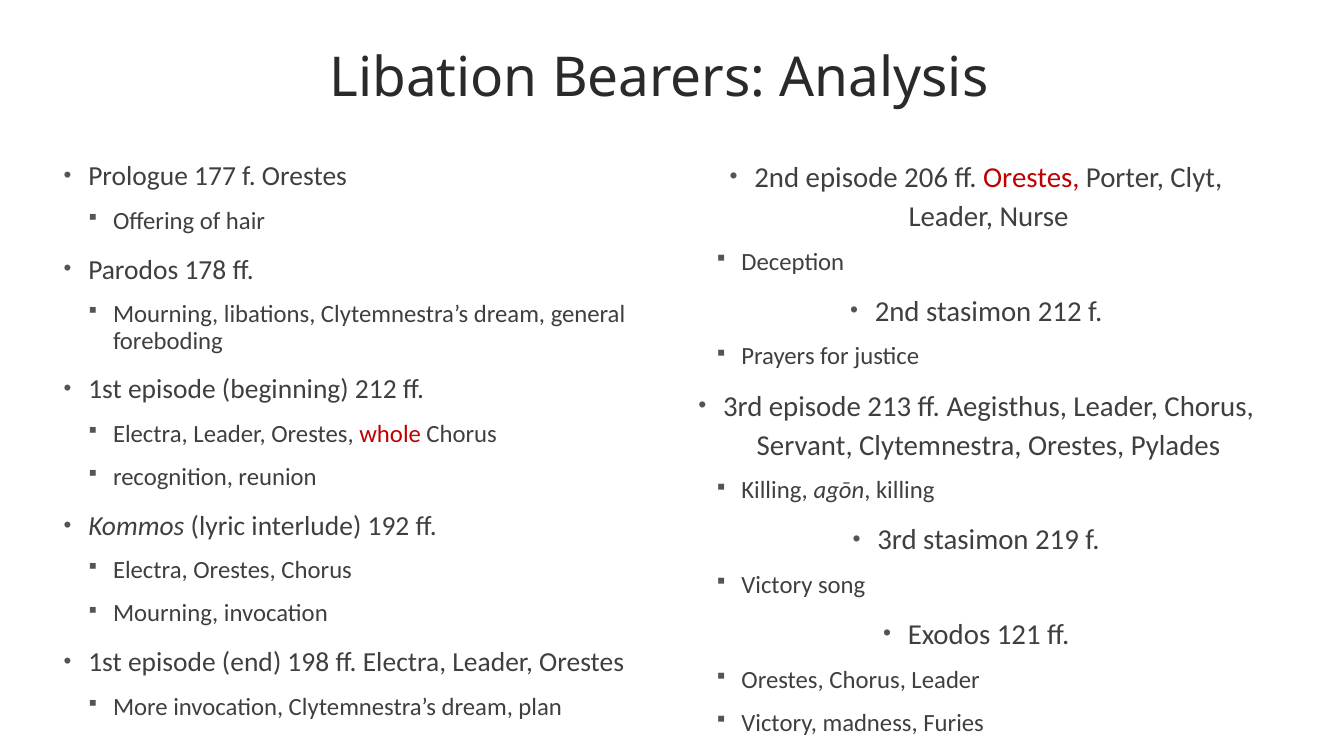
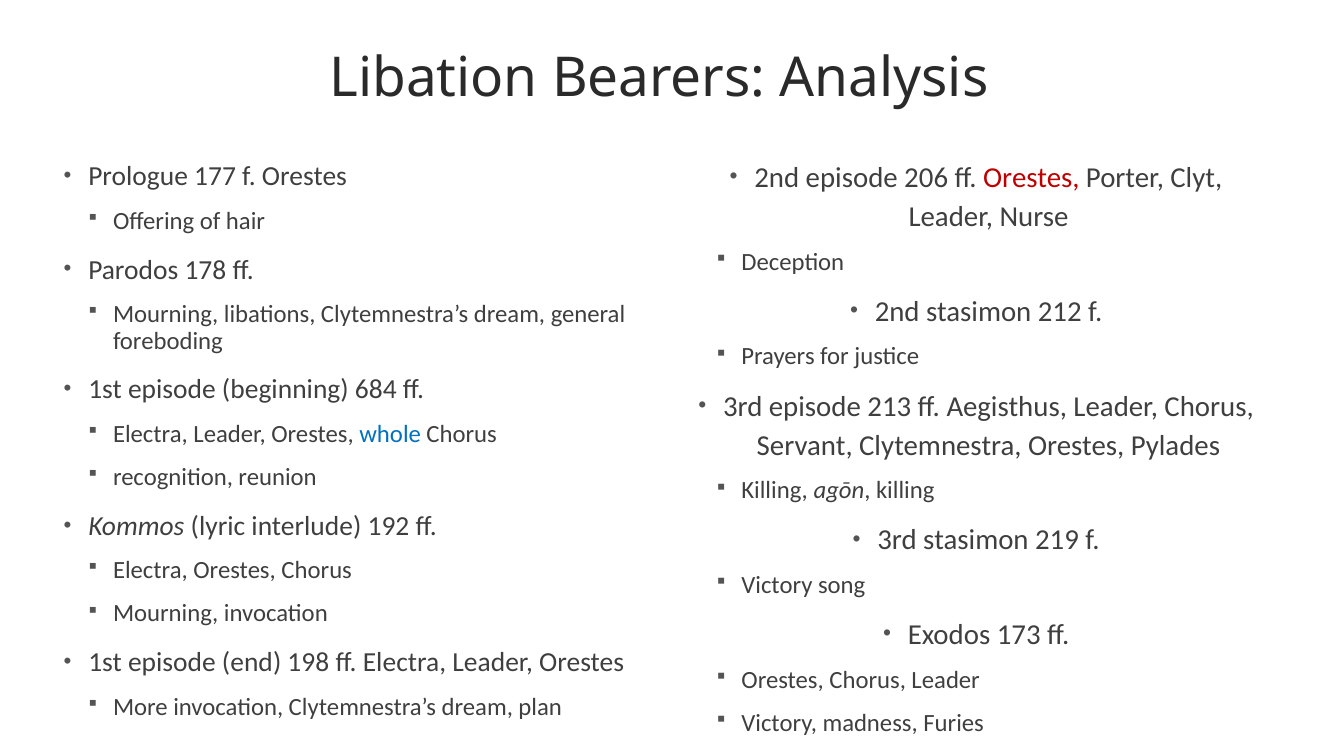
beginning 212: 212 -> 684 (376, 390)
whole colour: red -> blue (390, 434)
121: 121 -> 173 (1019, 635)
